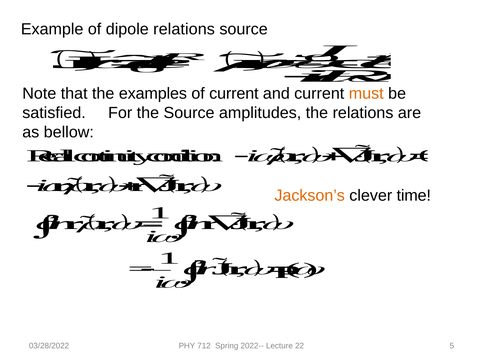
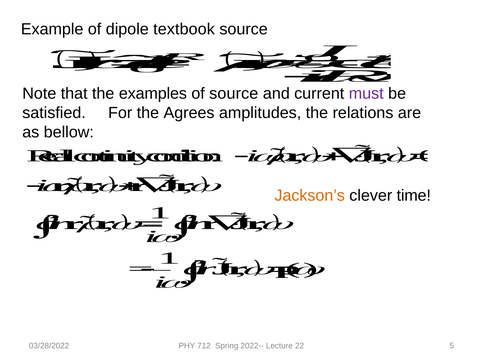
dipole relations: relations -> textbook (184, 29)
of current: current -> source (234, 93)
must colour: orange -> purple (366, 93)
the Source: Source -> Agrees (189, 113)
